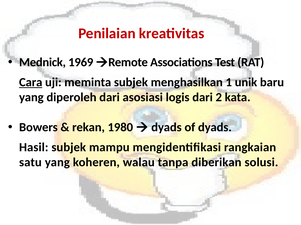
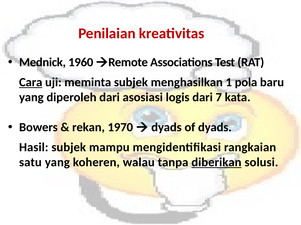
1969: 1969 -> 1960 (81, 63)
unik: unik -> pola (246, 83)
2: 2 -> 7 (219, 98)
1980: 1980 -> 1970 (120, 128)
diberikan underline: none -> present (216, 163)
